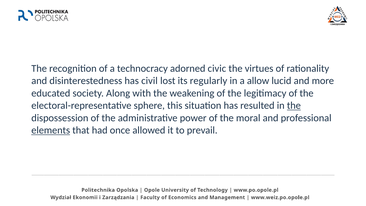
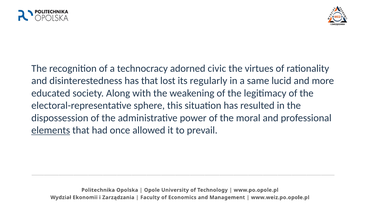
has civil: civil -> that (150, 81)
allow: allow -> same (258, 81)
the underline: present -> none (294, 106)
